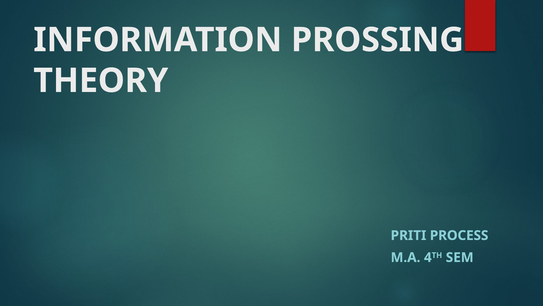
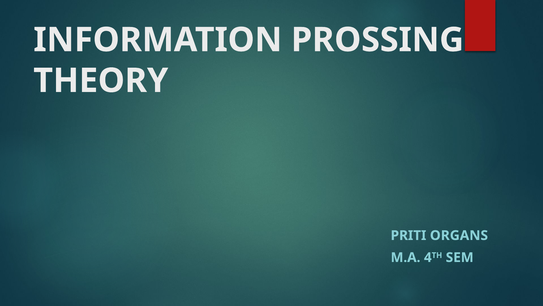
PROCESS: PROCESS -> ORGANS (459, 235)
